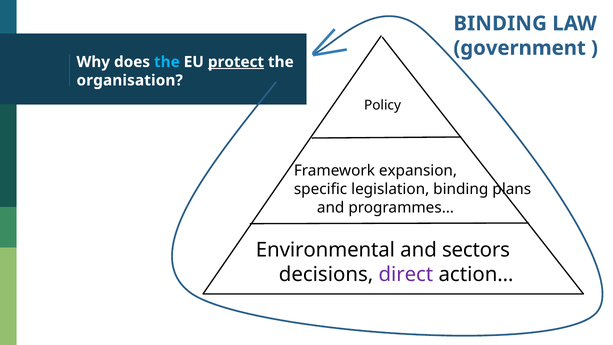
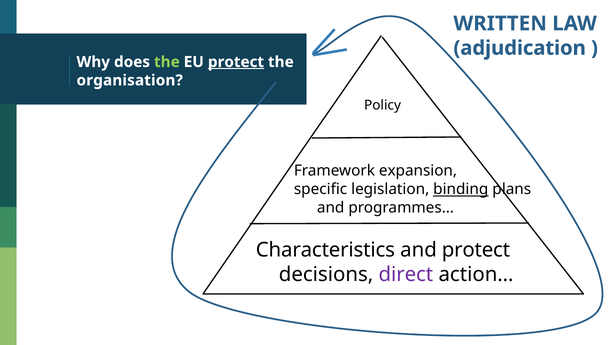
BINDING: BINDING -> WRITTEN (500, 24)
government: government -> adjudication (520, 48)
the colour: light blue -> light green (167, 62)
binding underline: none -> present (461, 189)
Environmental: Environmental -> Characteristics (325, 250)
and sectors: sectors -> protect (476, 250)
